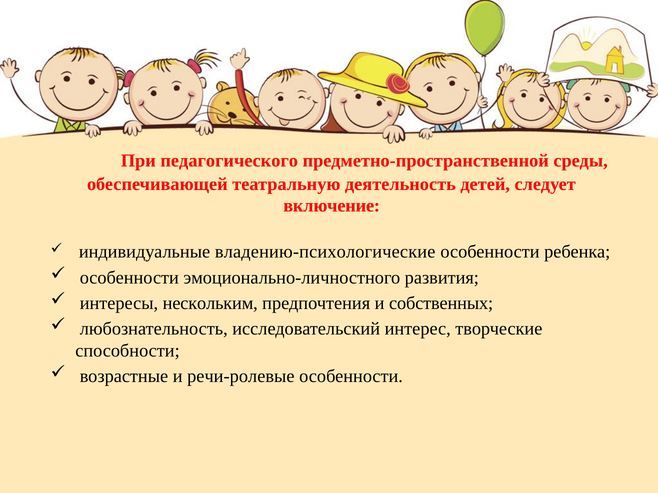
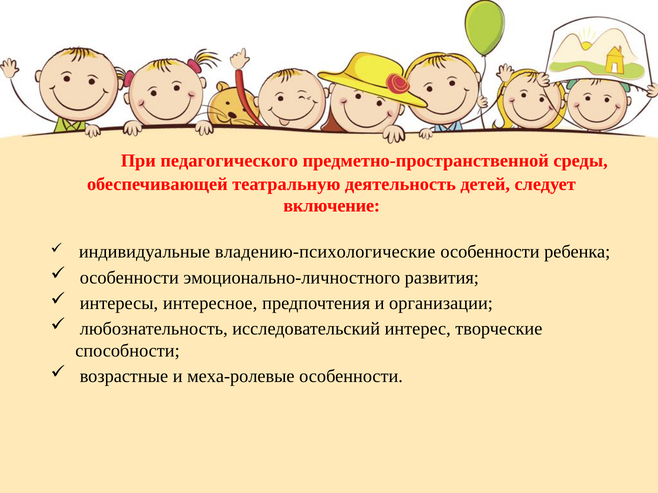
нескольким: нескольким -> интересное (210, 303)
собственных: собственных -> организации (441, 303)
речи-ролевые: речи-ролевые -> меха-ролевые (241, 377)
